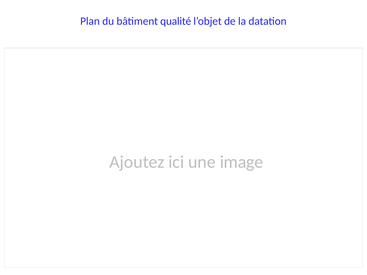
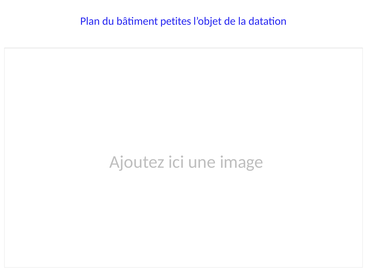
qualité: qualité -> petites (176, 21)
